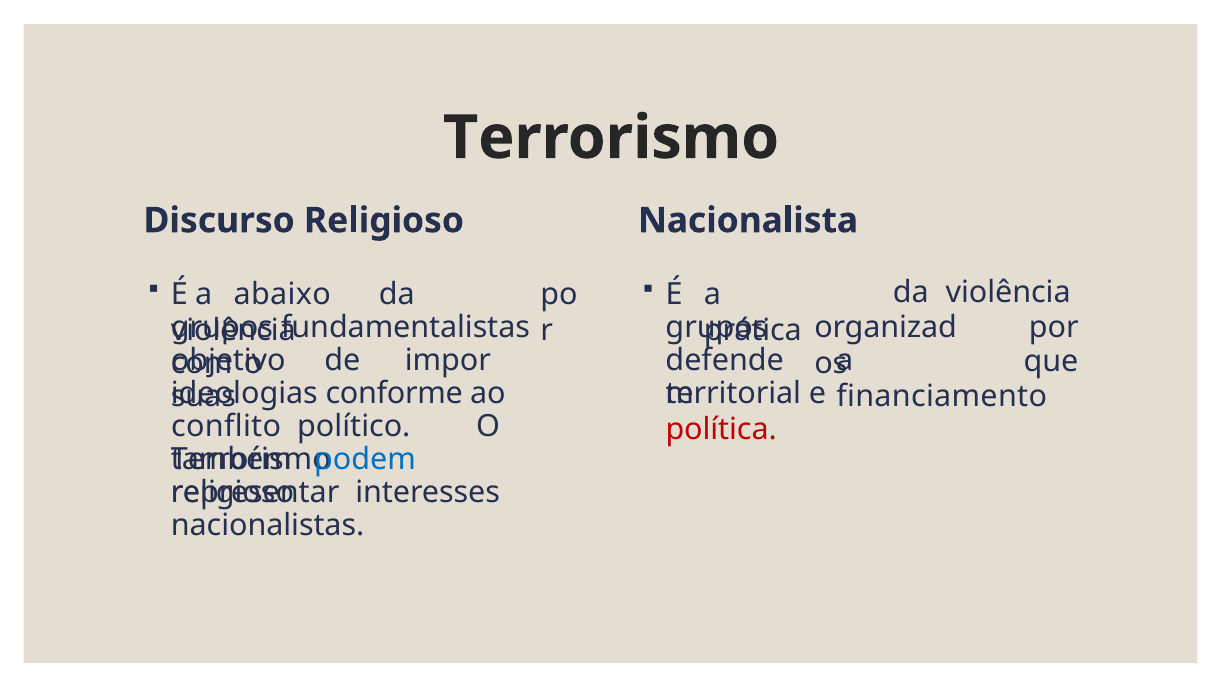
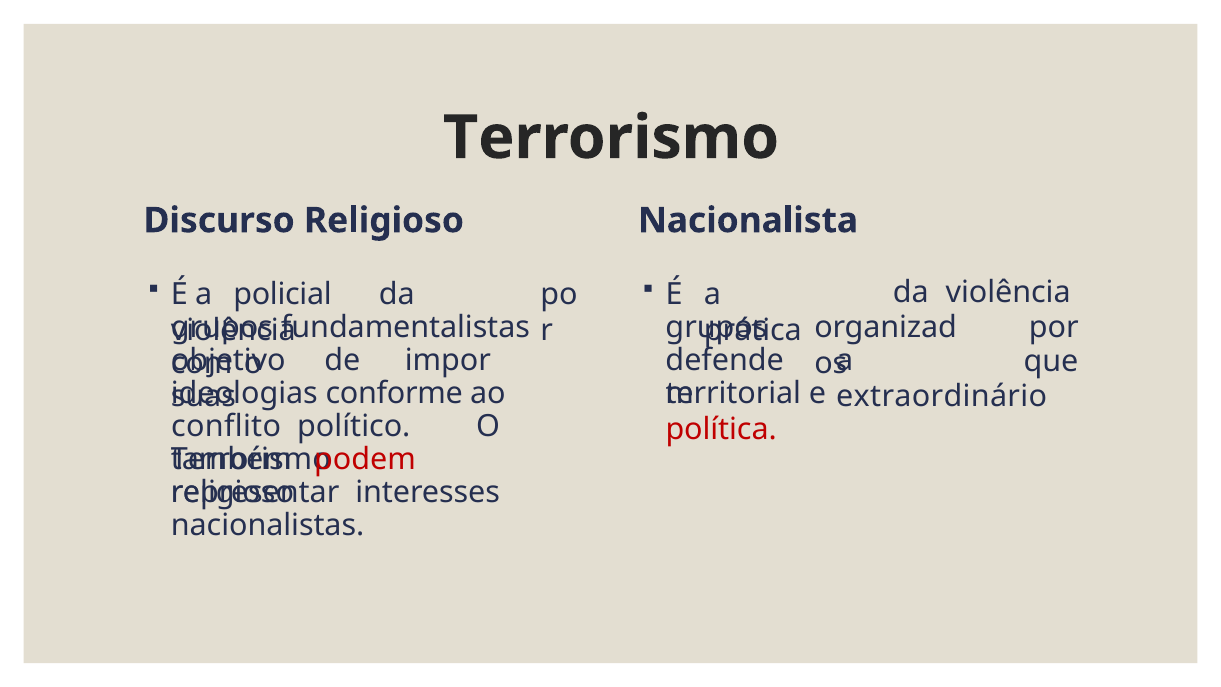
abaixo: abaixo -> policial (283, 294)
financiamento: financiamento -> extraordinário (942, 396)
podem colour: blue -> red (365, 459)
